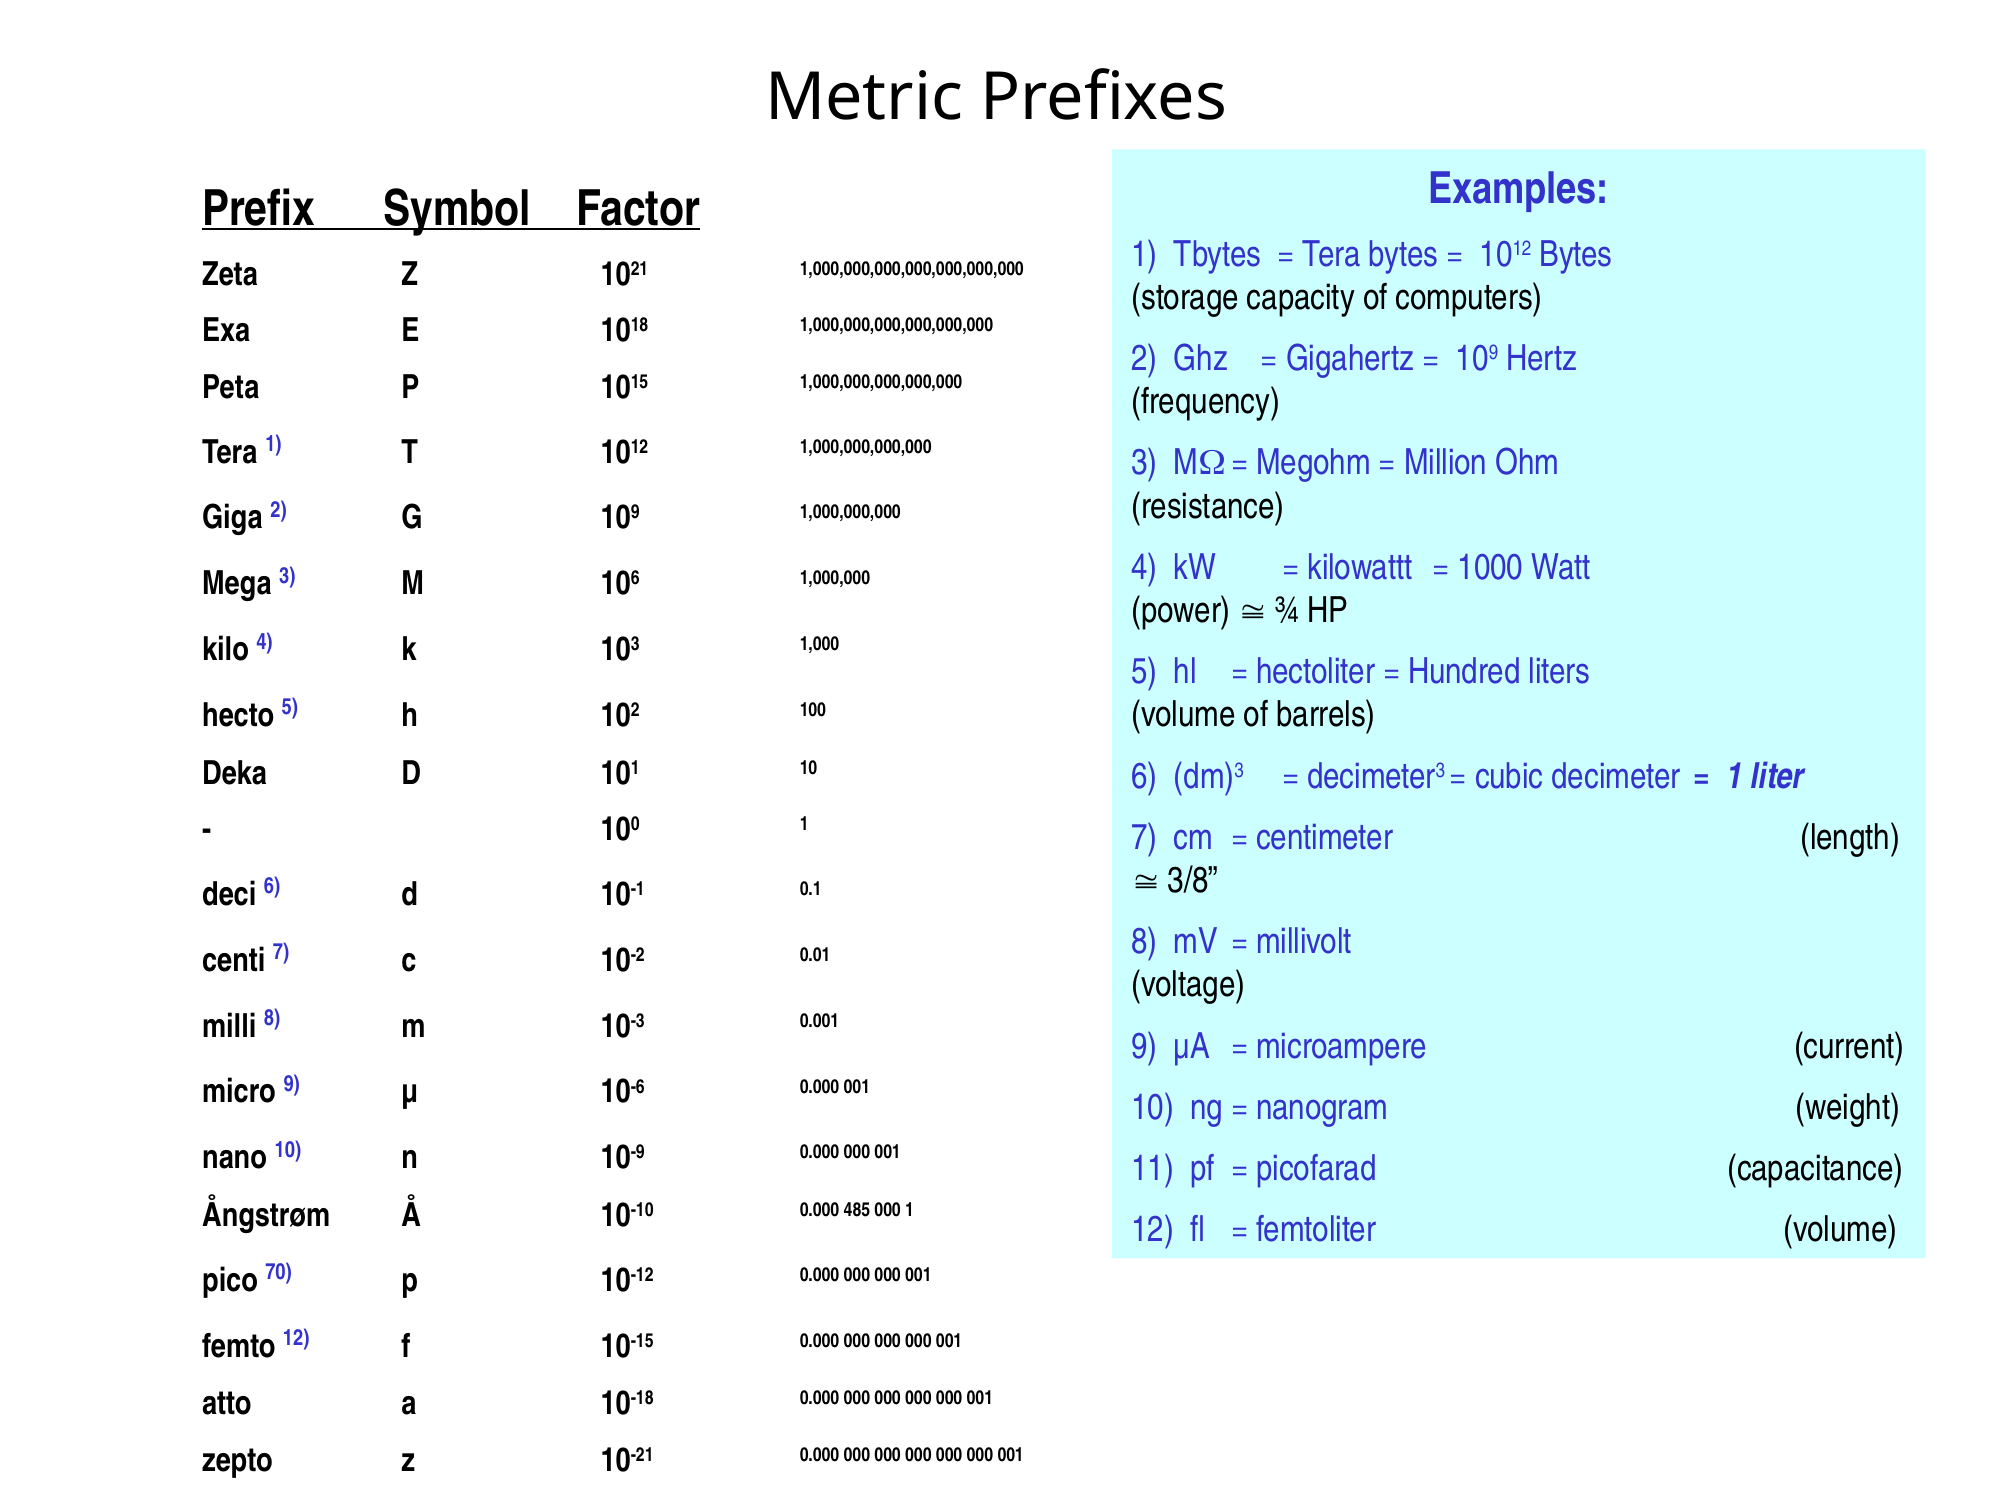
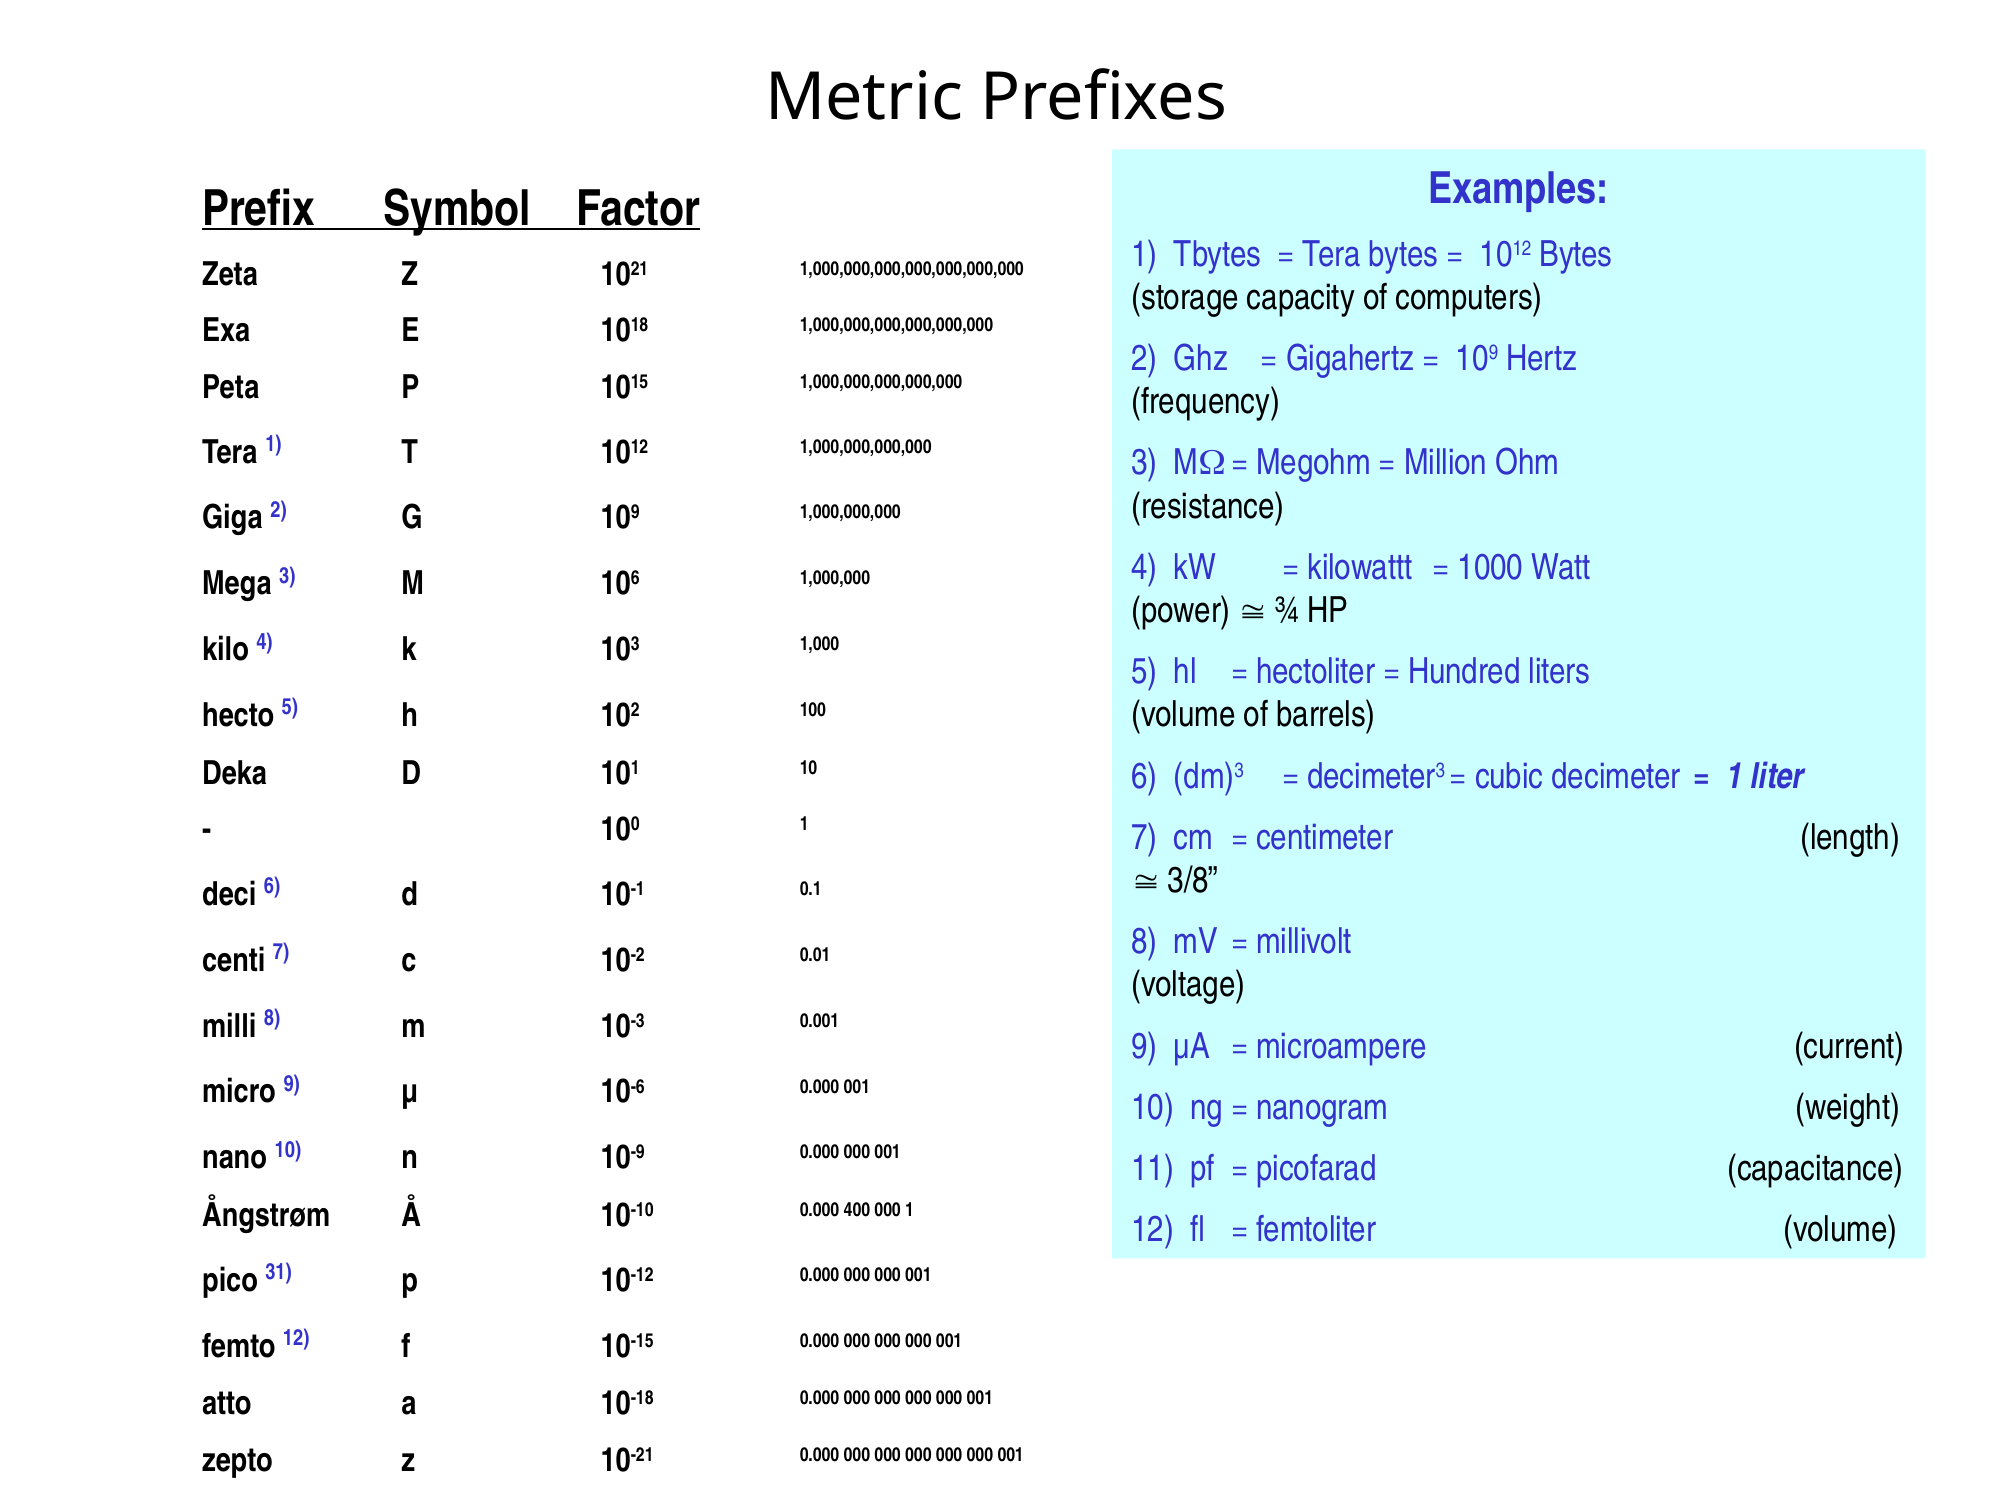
485: 485 -> 400 (857, 1210)
70: 70 -> 31 (279, 1272)
